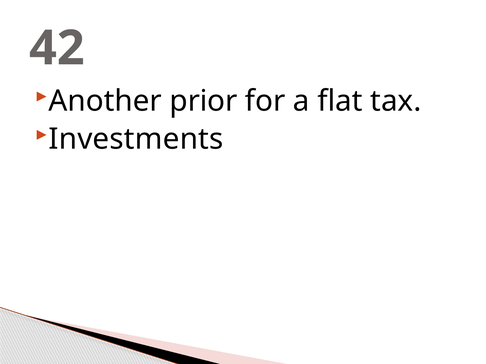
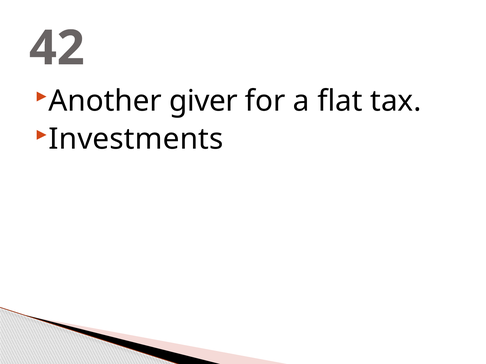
prior: prior -> giver (204, 101)
